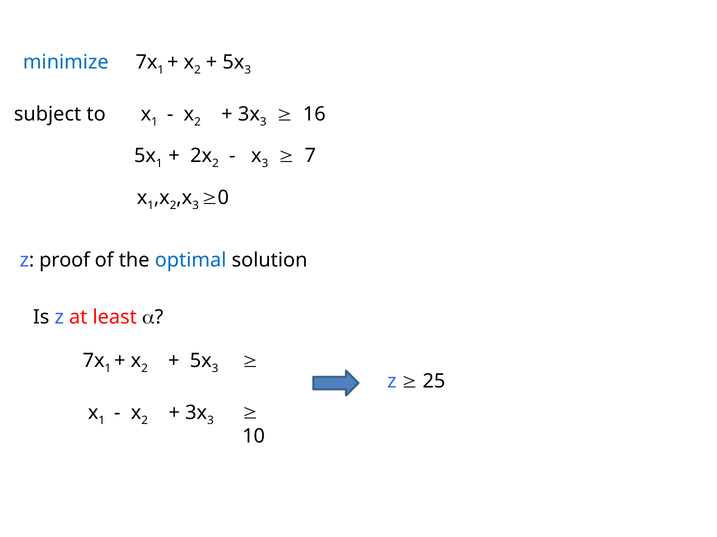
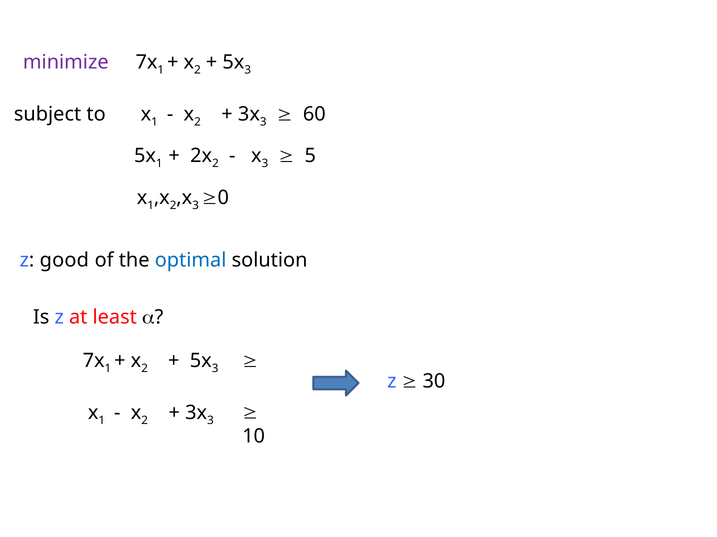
minimize colour: blue -> purple (66, 62)
16: 16 -> 60 (314, 114)
7: 7 -> 5 (310, 156)
proof: proof -> good (64, 261)
25: 25 -> 30 (434, 382)
